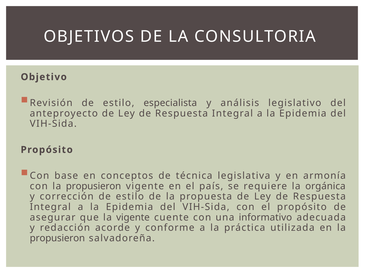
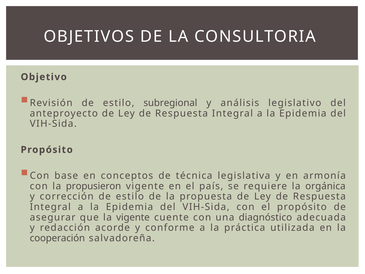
especialista: especialista -> subregional (170, 103)
informativo: informativo -> diagnóstico (265, 217)
propusieron: propusieron -> cooperación (57, 238)
